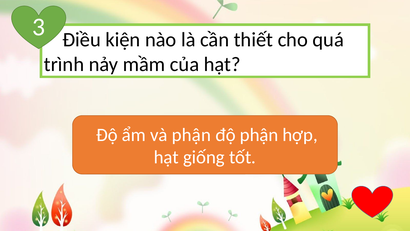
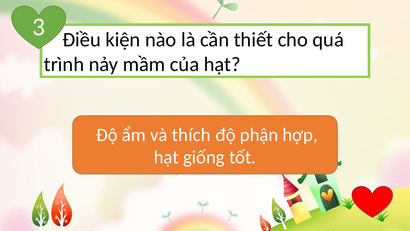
và phận: phận -> thích (191, 135)
